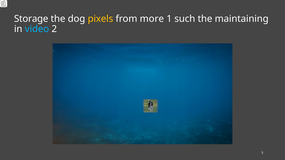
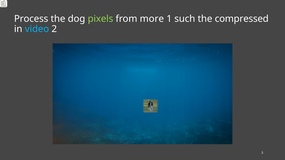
Storage: Storage -> Process (31, 19)
pixels colour: yellow -> light green (100, 19)
maintaining: maintaining -> compressed (242, 19)
